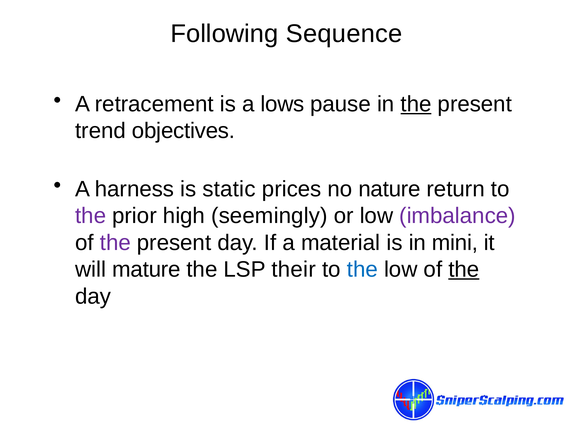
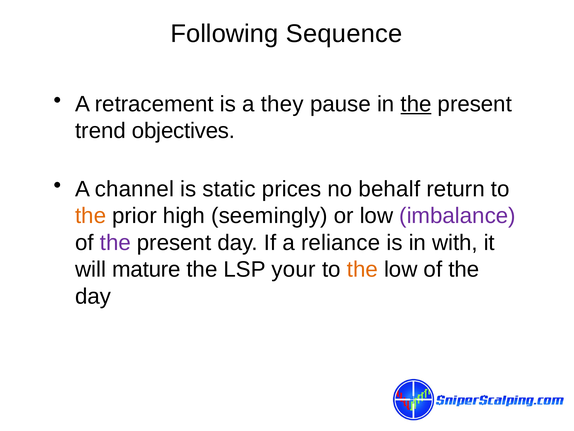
lows: lows -> they (282, 104)
harness: harness -> channel (134, 189)
nature: nature -> behalf (389, 189)
the colour: purple -> orange (91, 216)
material: material -> reliance (341, 242)
mini: mini -> with (455, 242)
their: their -> your (294, 269)
the colour: blue -> orange (362, 269)
the underline: present -> none (464, 269)
